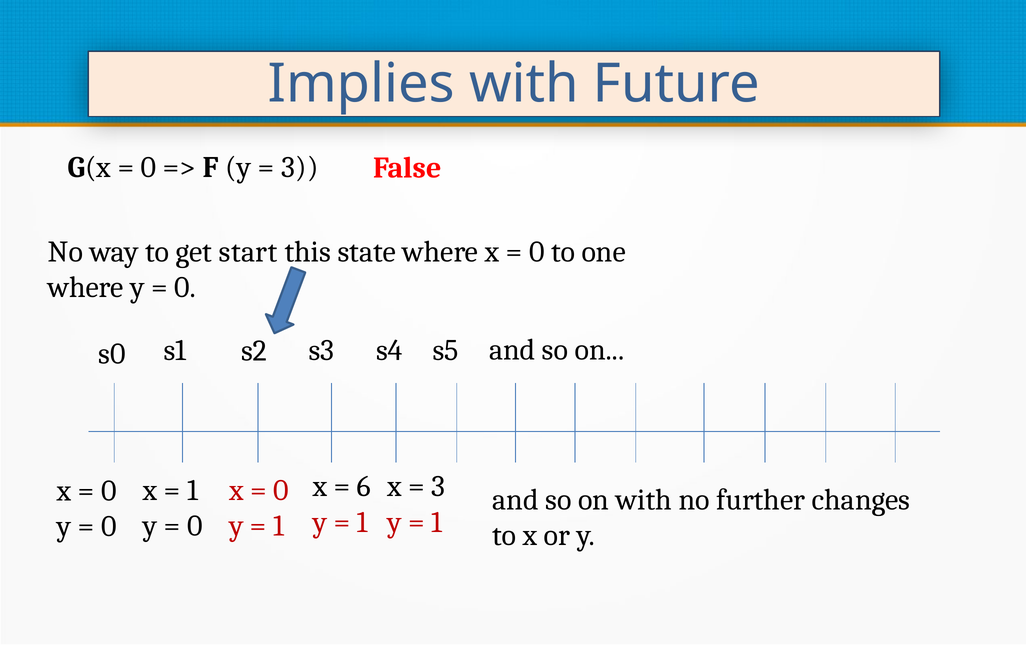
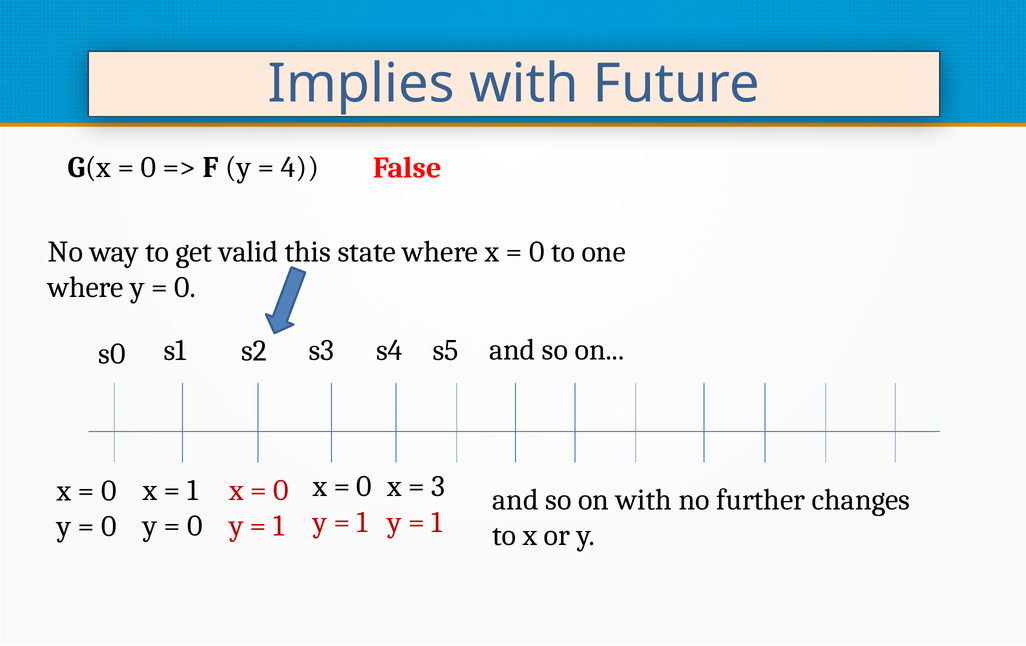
3: 3 -> 4 (300, 167)
start: start -> valid (248, 252)
6: 6 -> 0 (364, 487)
